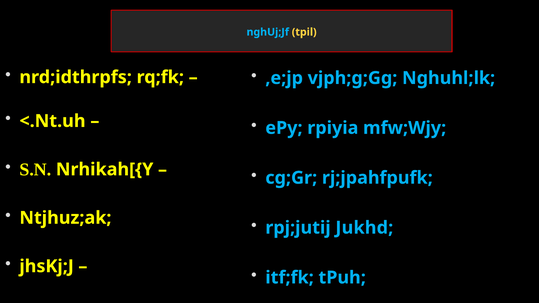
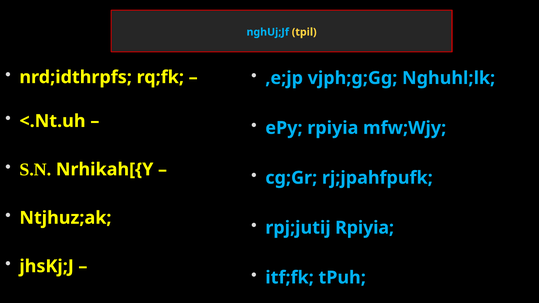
rpj;jutij Jukhd: Jukhd -> Rpiyia (365, 228)
